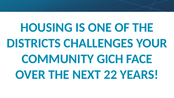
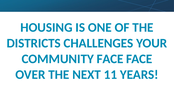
COMMUNITY GICH: GICH -> FACE (110, 59)
22: 22 -> 11 (110, 74)
